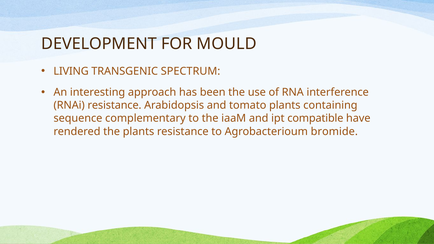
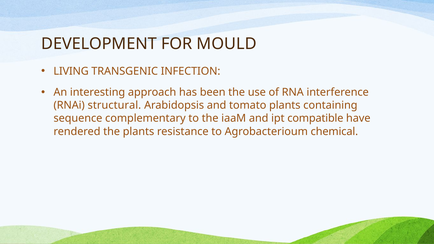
SPECTRUM: SPECTRUM -> INFECTION (191, 71)
RNAi resistance: resistance -> structural (114, 105)
bromide: bromide -> chemical (334, 131)
